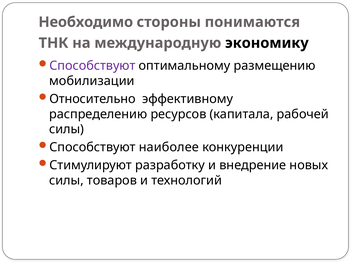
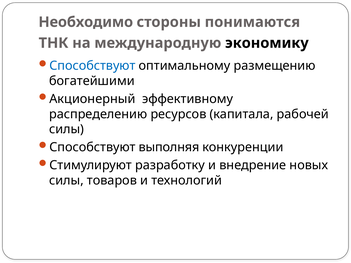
Способствуют colour: purple -> blue (92, 66)
мобилизации: мобилизации -> богатейшими (92, 81)
Относительно: Относительно -> Акционерный (92, 99)
наиболее: наиболее -> выполняя (169, 147)
